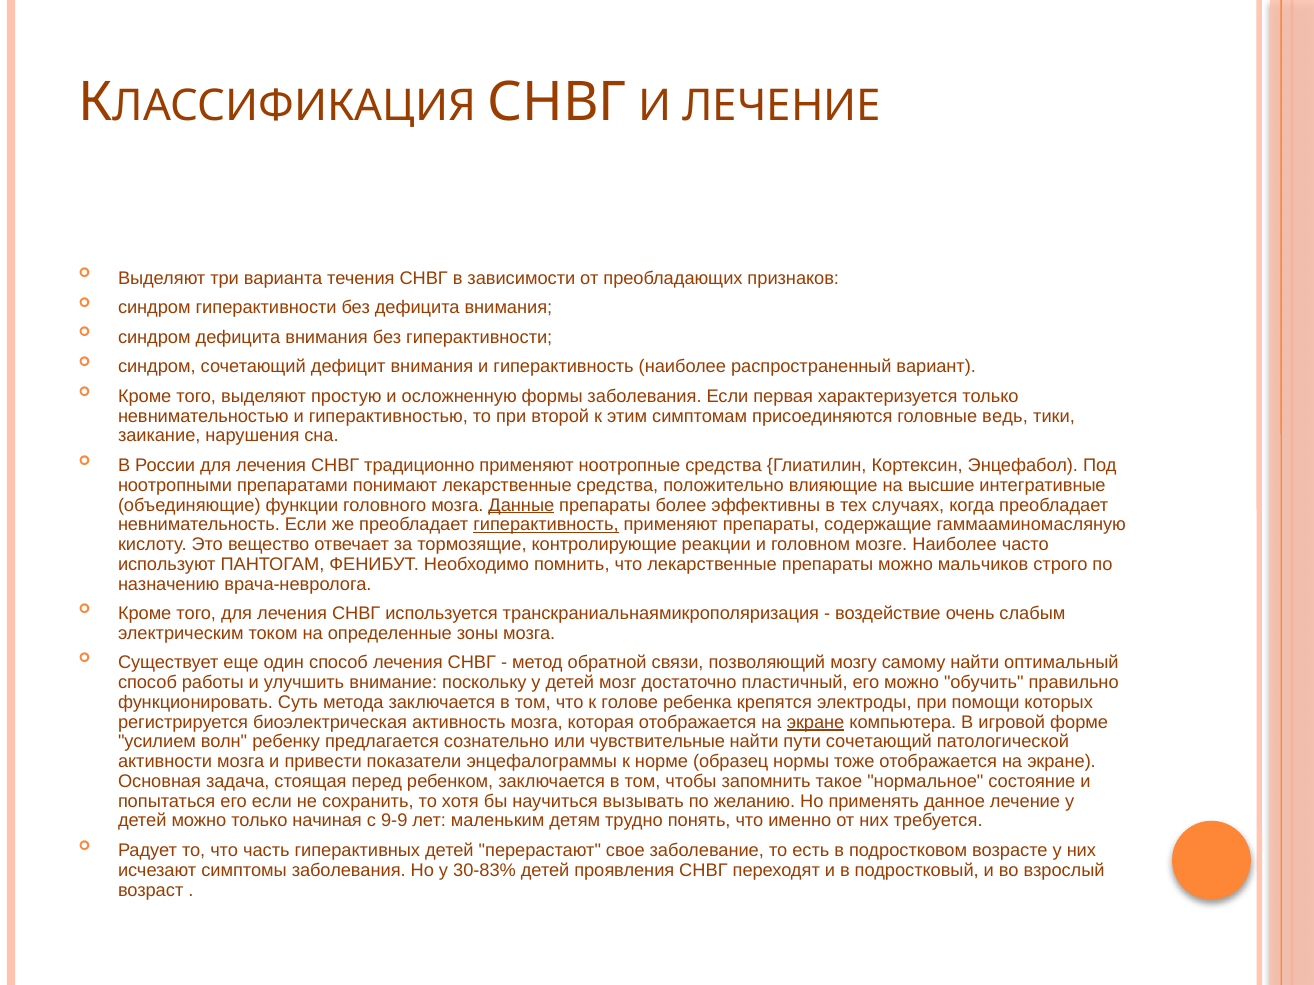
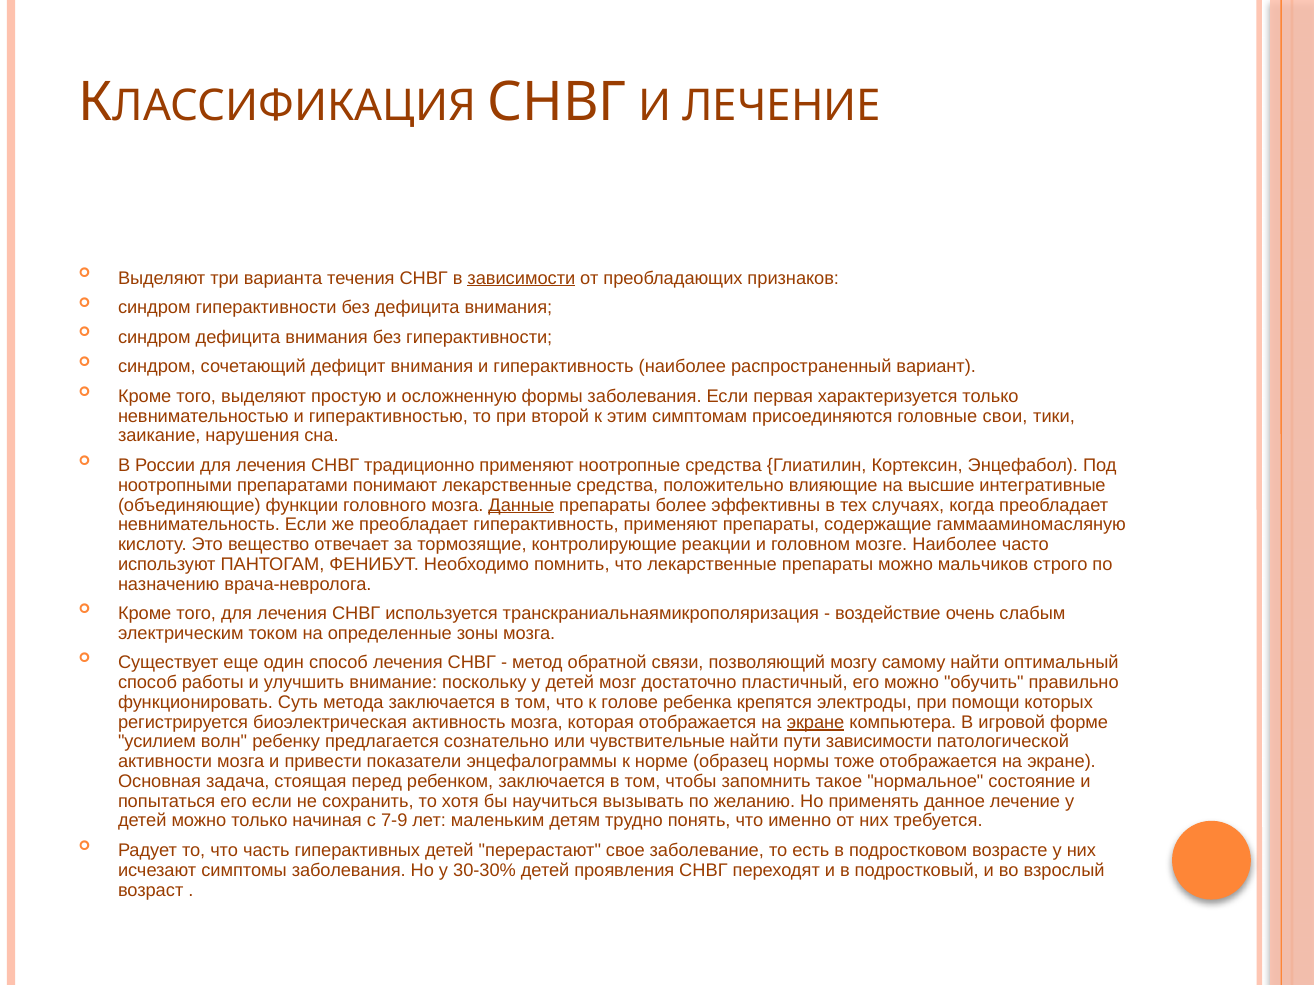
зависимости underline: none -> present (521, 278)
ведь: ведь -> свои (1005, 416)
гиперактивность underline: present -> none (546, 525)
пути сочетающий: сочетающий -> зависимости (879, 742)
9-9: 9-9 -> 7-9 (394, 821)
30-83%: 30-83% -> 30-30% (485, 871)
